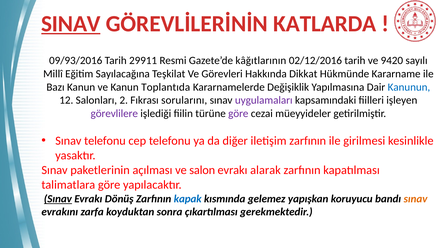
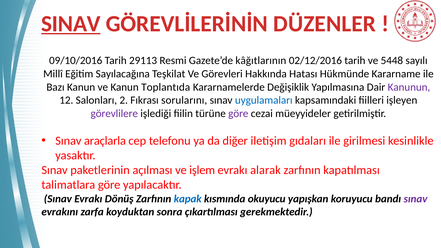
KATLARDA: KATLARDA -> DÜZENLER (325, 24)
09/93/2016: 09/93/2016 -> 09/10/2016 (76, 61)
29911: 29911 -> 29113 (143, 61)
9420: 9420 -> 5448 (392, 61)
Dikkat: Dikkat -> Hatası (303, 74)
Kanunun colour: blue -> purple (409, 87)
uygulamaları colour: purple -> blue (264, 100)
Sınav telefonu: telefonu -> araçlarla (105, 141)
iletişim zarfının: zarfının -> gıdaları (308, 141)
salon: salon -> işlem (202, 170)
Sınav underline: present -> none (58, 199)
gelemez: gelemez -> okuyucu (267, 199)
sınav colour: orange -> purple (416, 199)
